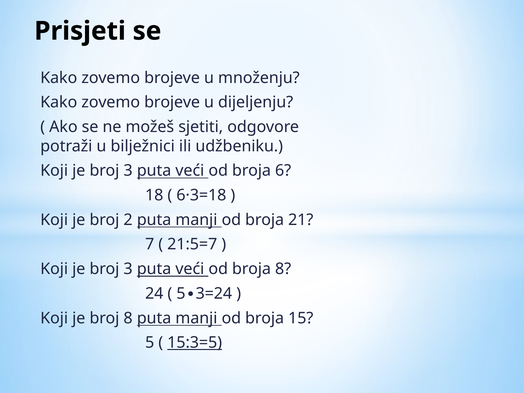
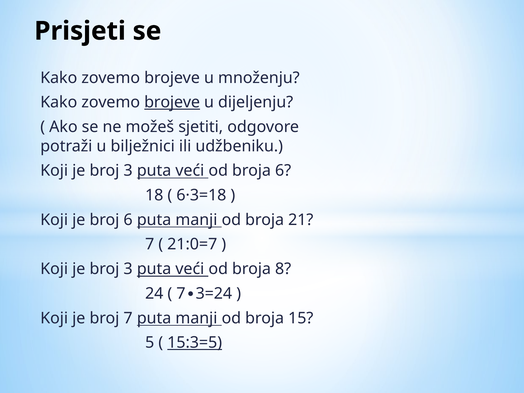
brojeve underline: none -> present (172, 102)
broj 2: 2 -> 6 (128, 220)
21:5=7: 21:5=7 -> 21:0=7 (192, 244)
5: 5 -> 7 (181, 294)
broj 8: 8 -> 7 (128, 318)
